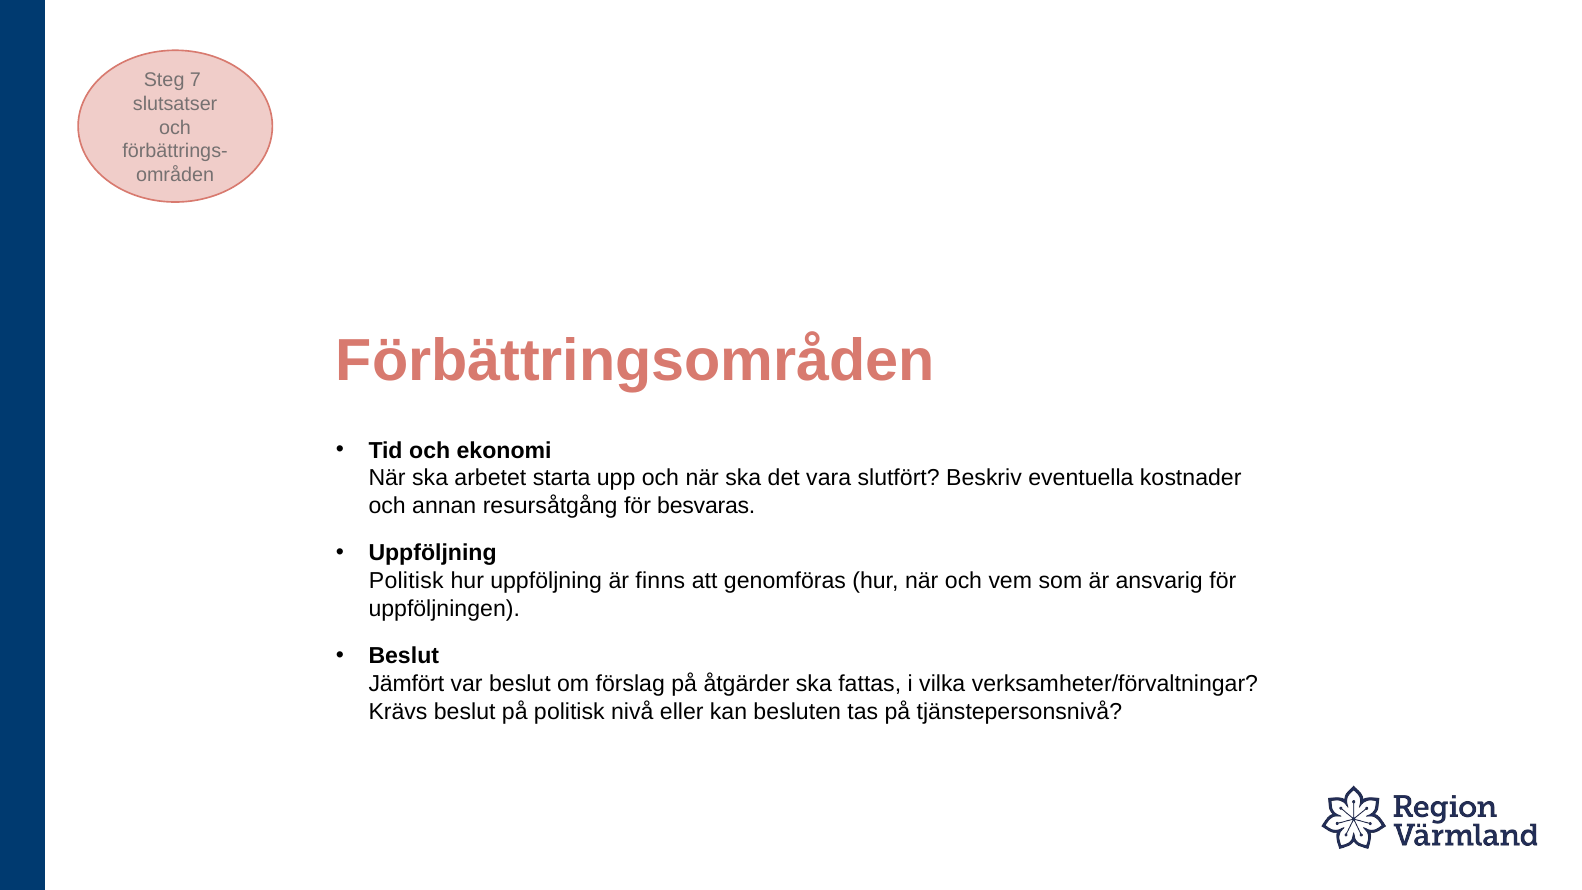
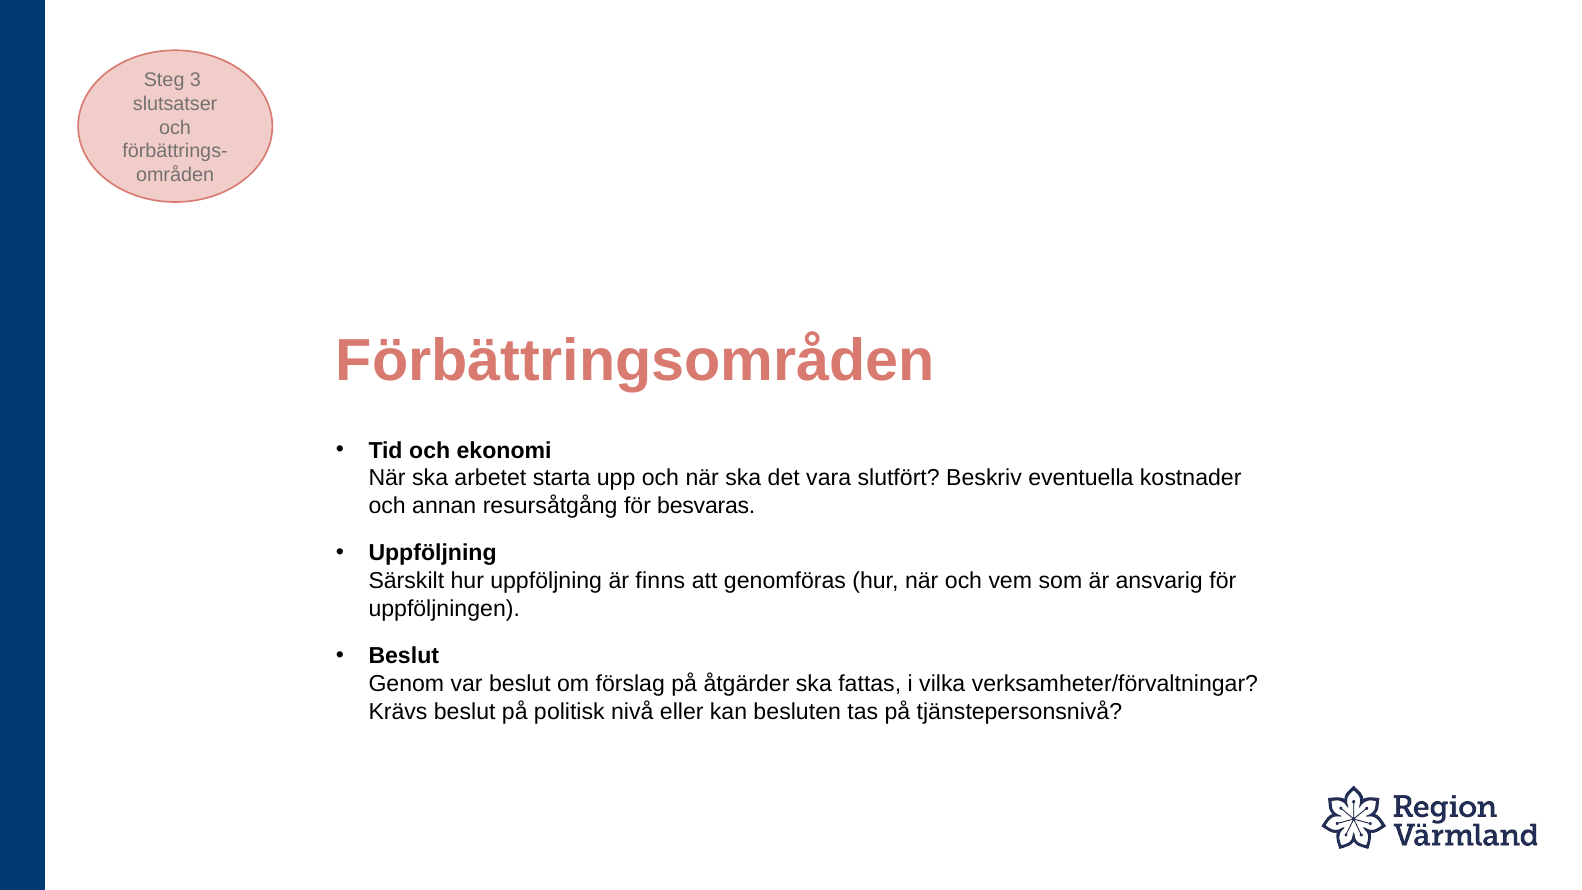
7: 7 -> 3 (195, 80)
Politisk: Politisk -> Särskilt (406, 581)
Jämfört: Jämfört -> Genom (406, 684)
